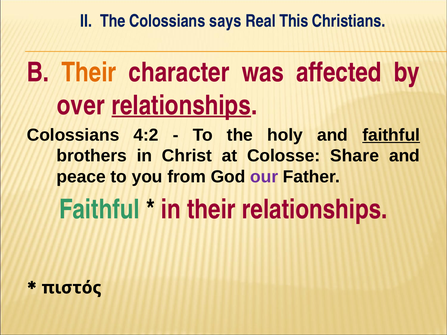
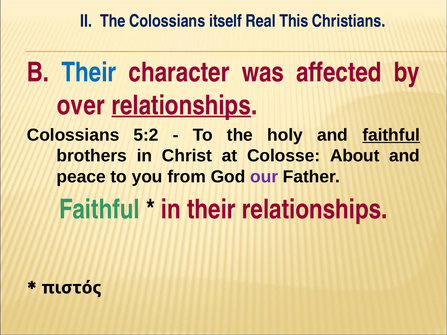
says: says -> itself (226, 21)
Their colour: orange -> blue (89, 73)
4:2: 4:2 -> 5:2 (146, 135)
Share: Share -> About (355, 156)
